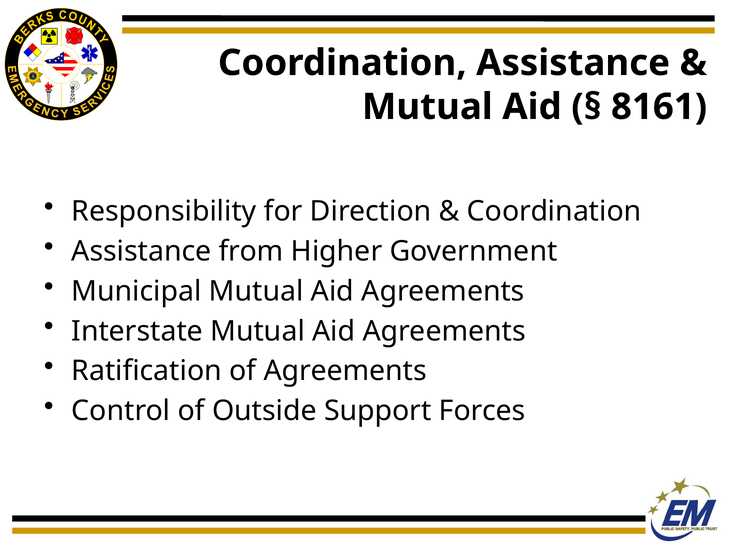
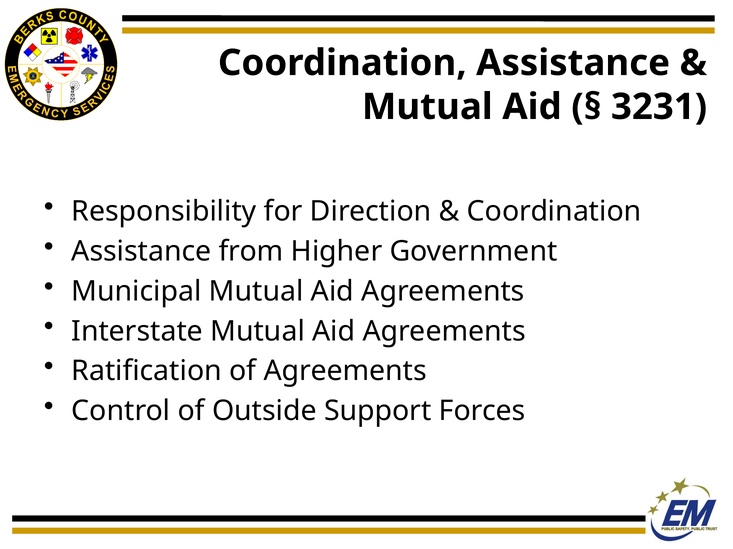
8161: 8161 -> 3231 (659, 107)
